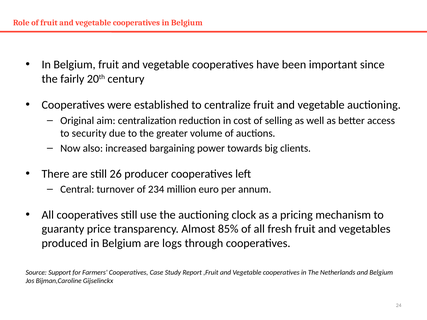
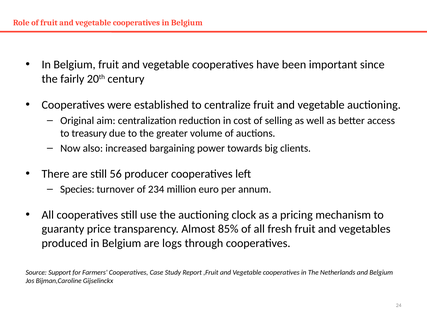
security: security -> treasury (89, 133)
26: 26 -> 56 (116, 174)
Central: Central -> Species (77, 190)
